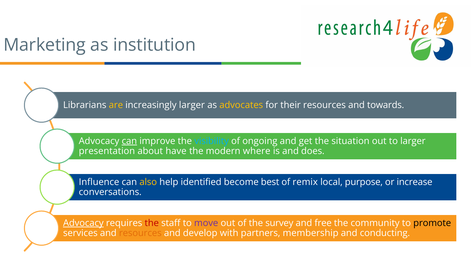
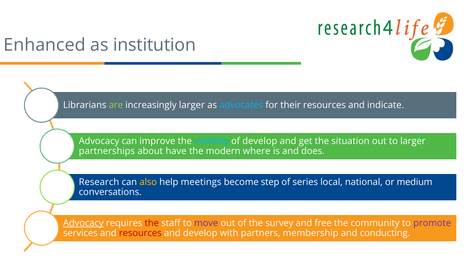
Marketing: Marketing -> Enhanced (45, 45)
are colour: yellow -> light green (116, 105)
advocates colour: yellow -> light blue (241, 105)
towards: towards -> indicate (386, 105)
can underline: present -> none (129, 141)
of ongoing: ongoing -> develop (260, 141)
presentation: presentation -> partnerships (107, 151)
Influence: Influence -> Research (99, 182)
identified: identified -> meetings (201, 182)
best: best -> step (270, 182)
remix: remix -> series (305, 182)
purpose: purpose -> national (364, 182)
increase: increase -> medium (415, 182)
promote colour: black -> purple (432, 223)
resources colour: orange -> red (140, 233)
